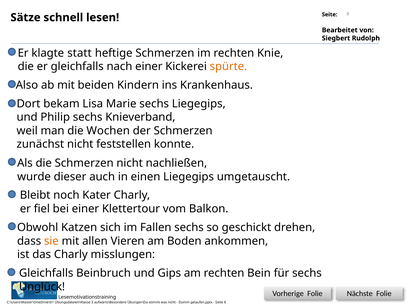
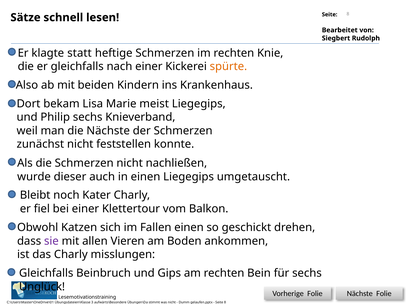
Marie sechs: sechs -> meist (154, 104)
die Wochen: Wochen -> Nächste (108, 131)
Fallen sechs: sechs -> einen (189, 228)
sie colour: orange -> purple (51, 241)
